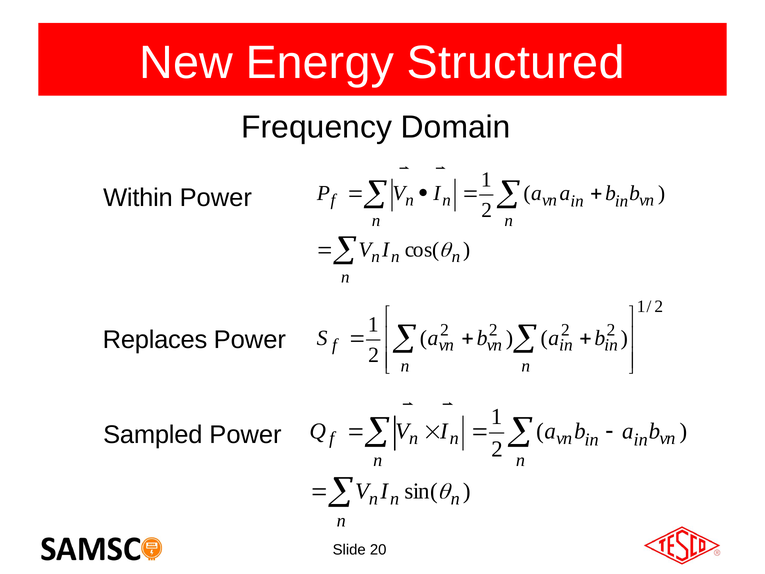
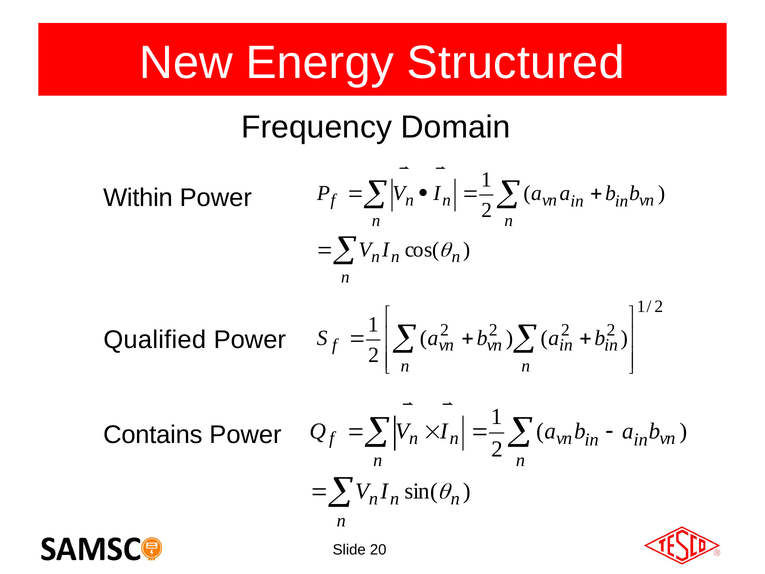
Replaces: Replaces -> Qualified (155, 340)
Sampled: Sampled -> Contains (153, 435)
